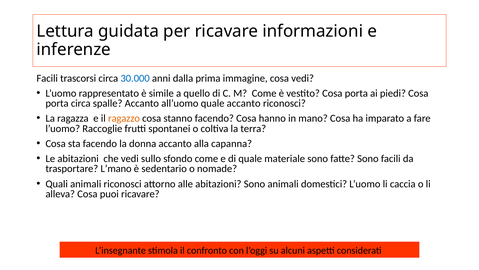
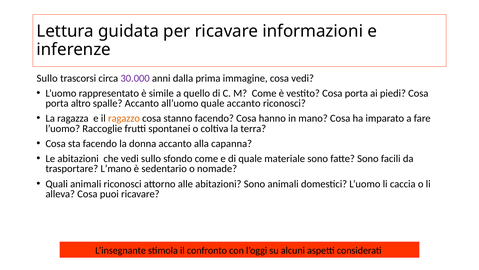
Facili: Facili -> Sullo (47, 78)
30.000 colour: blue -> purple (135, 78)
porta circa: circa -> altro (81, 103)
